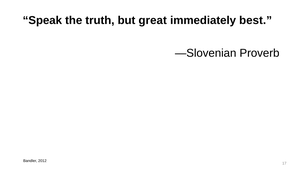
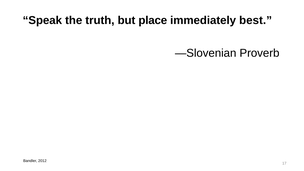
great: great -> place (153, 20)
